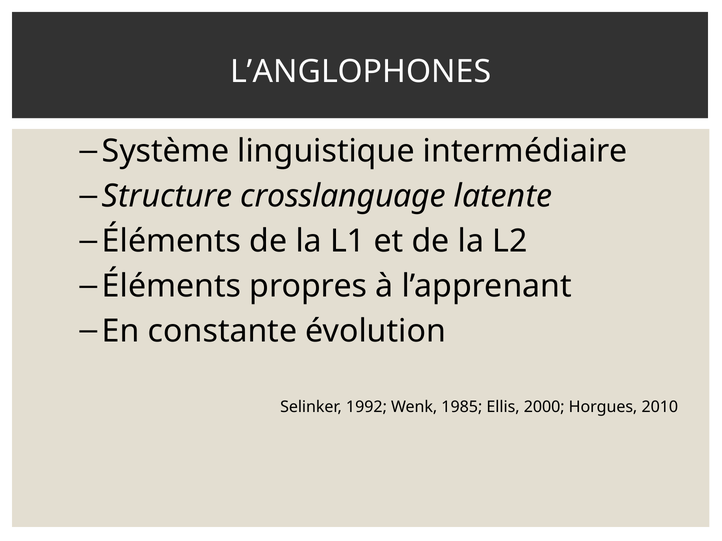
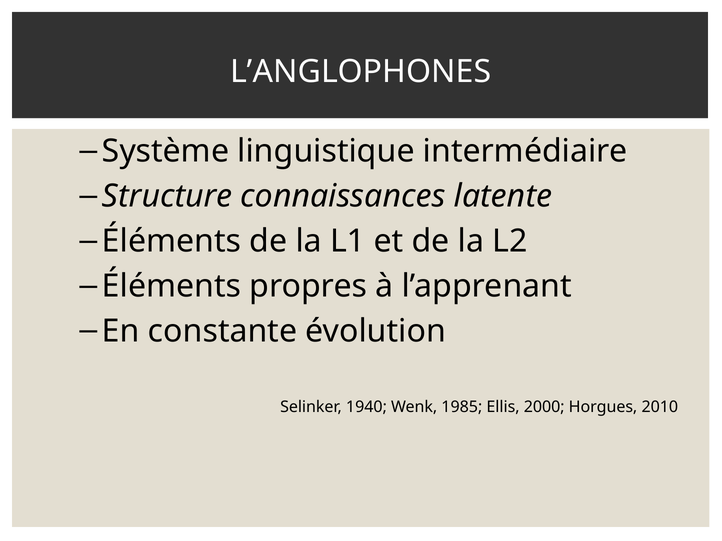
crosslanguage: crosslanguage -> connaissances (343, 196)
1992: 1992 -> 1940 (366, 407)
